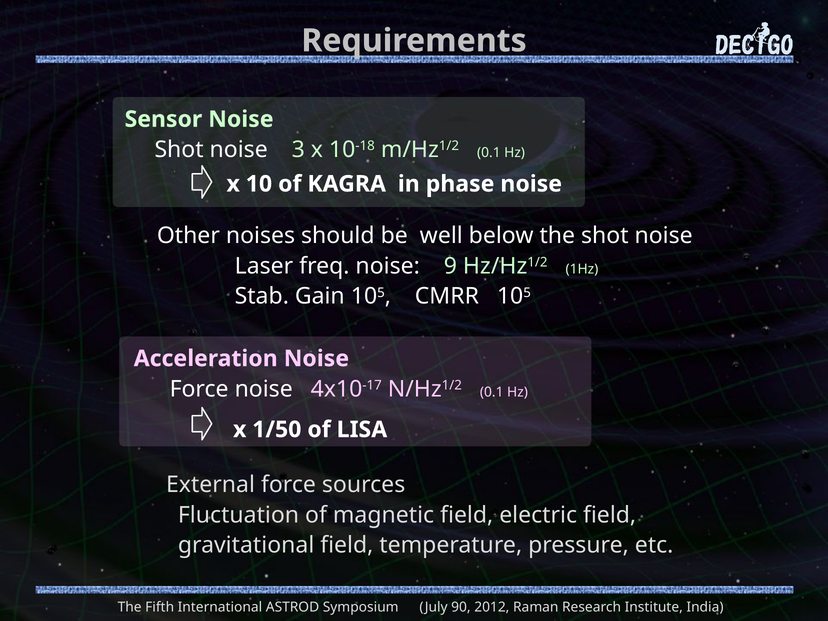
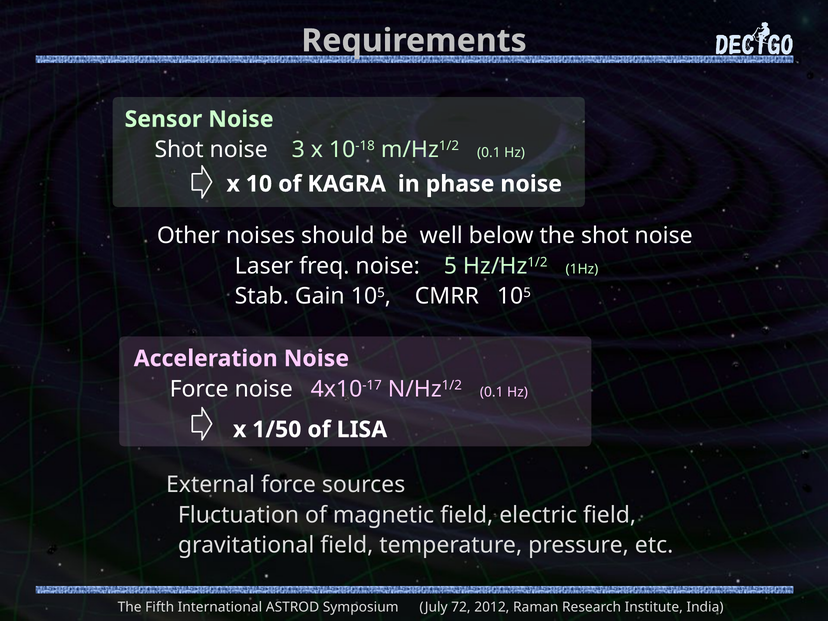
9: 9 -> 5 (450, 266)
90: 90 -> 72 (461, 607)
